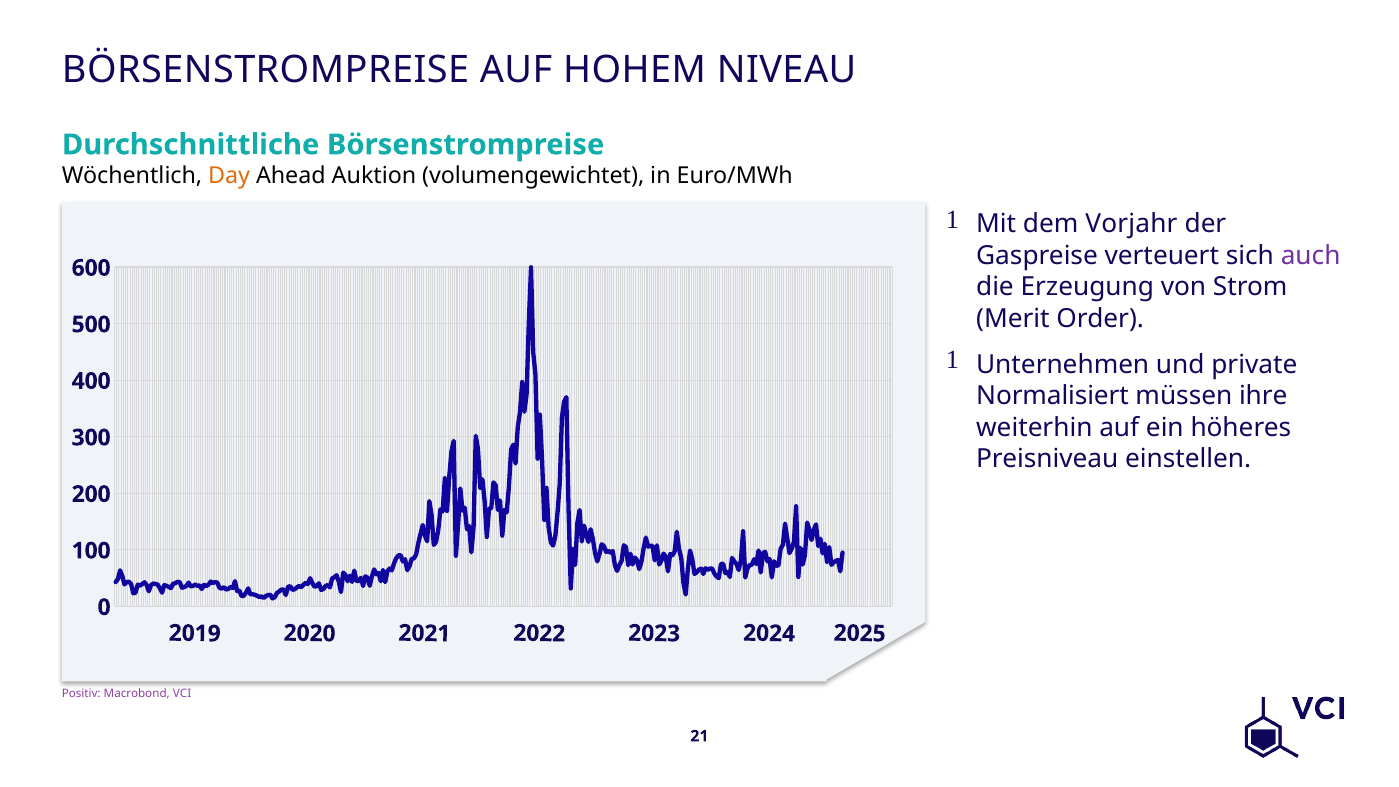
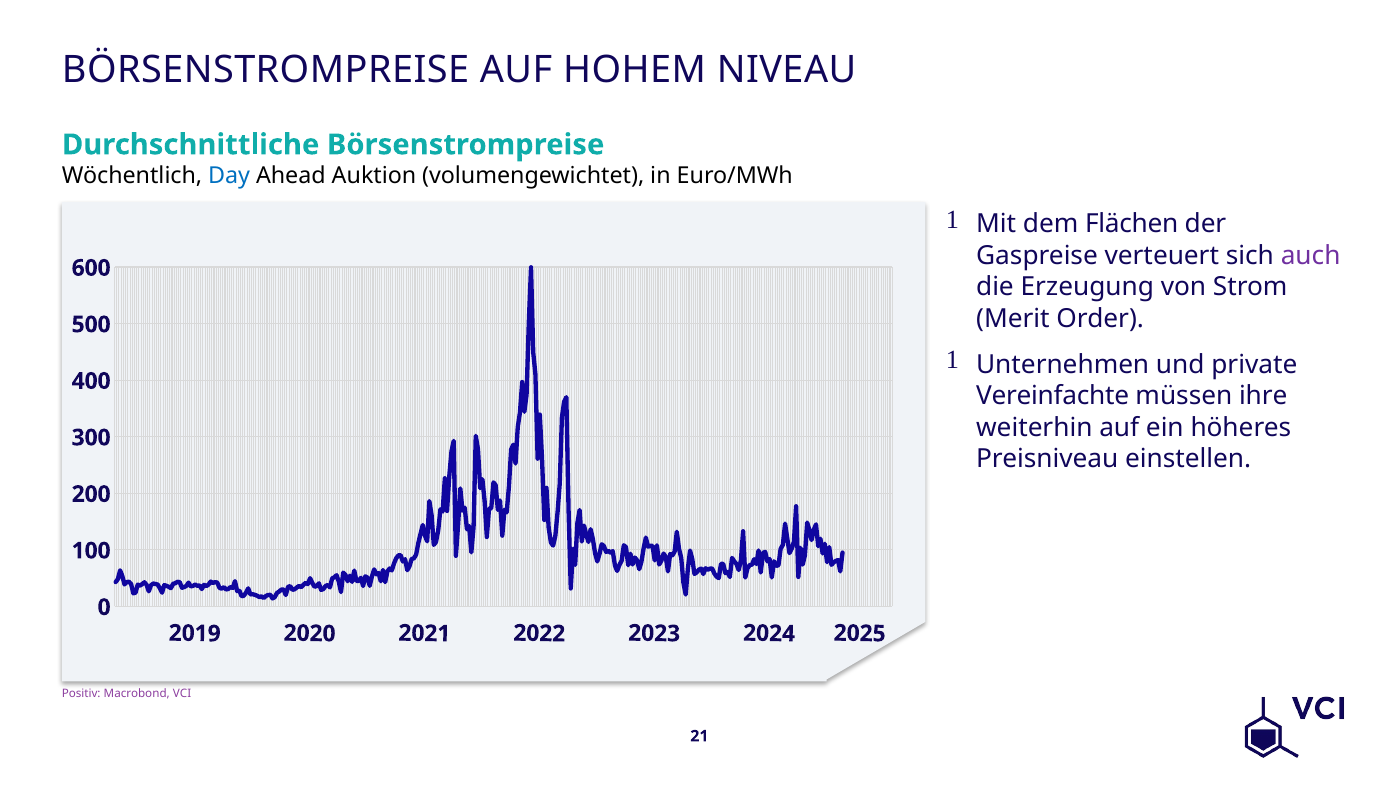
Day colour: orange -> blue (229, 176)
Vorjahr: Vorjahr -> Flächen (1132, 224)
Normalisiert: Normalisiert -> Vereinfachte (1053, 396)
